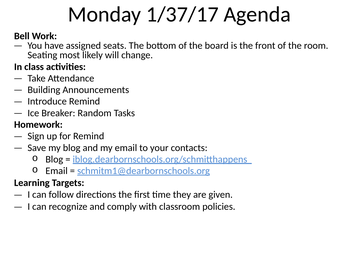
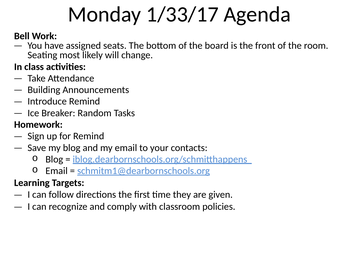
1/37/17: 1/37/17 -> 1/33/17 (182, 14)
